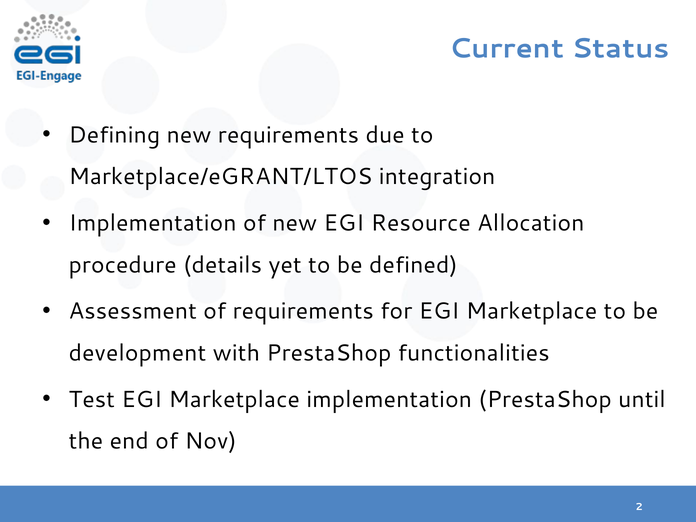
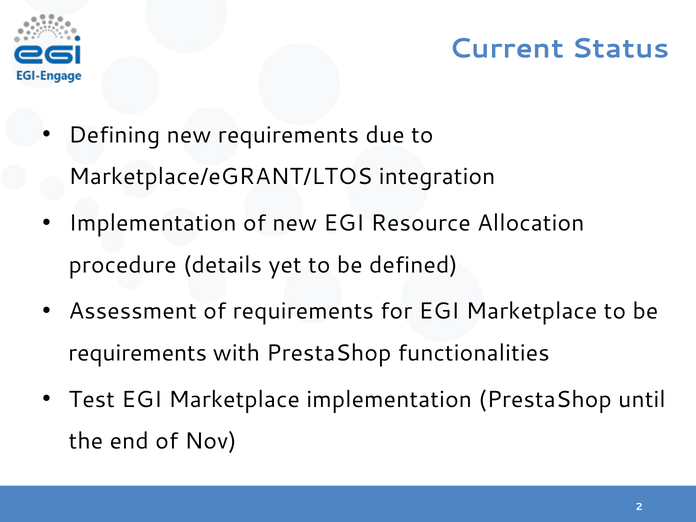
development: development -> requirements (138, 353)
